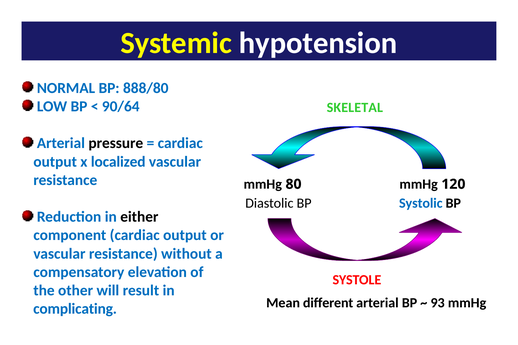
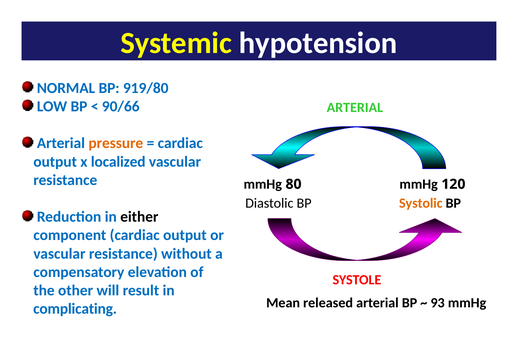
888/80: 888/80 -> 919/80 (146, 88)
90/64: 90/64 -> 90/66 (121, 107)
SKELETAL: SKELETAL -> ARTERIAL (355, 108)
pressure colour: black -> orange (116, 143)
Systolic colour: blue -> orange (421, 204)
different: different -> released (328, 303)
